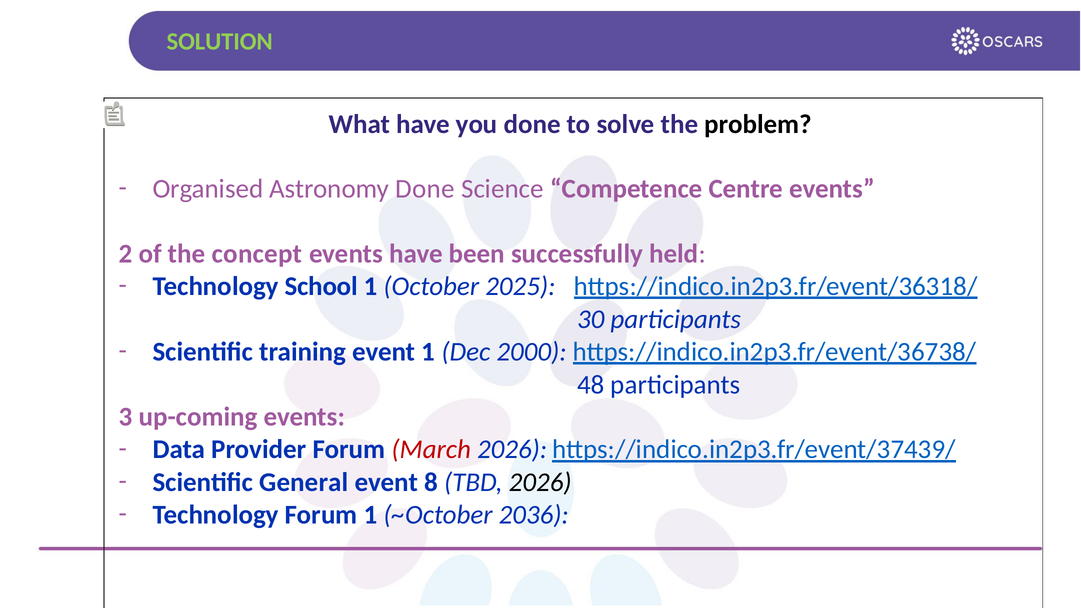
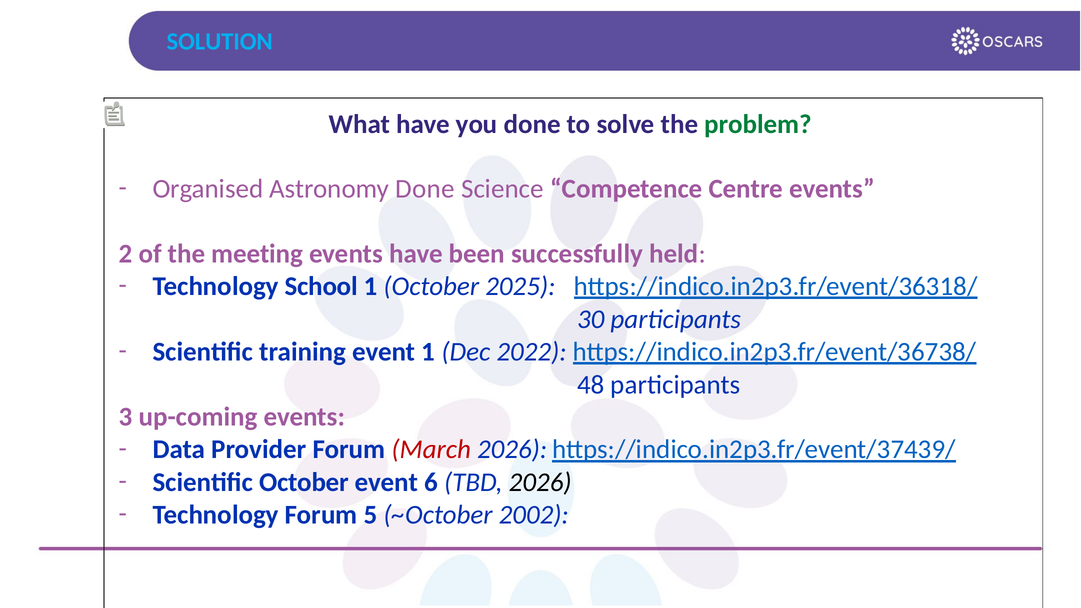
SOLUTION colour: light green -> light blue (220, 42)
problem colour: black -> green (758, 124)
concept: concept -> meeting (257, 254)
2000: 2000 -> 2022 (532, 352)
Scientific General: General -> October (304, 483)
8: 8 -> 6 (431, 483)
Forum 1: 1 -> 5 (371, 515)
2036: 2036 -> 2002 (534, 515)
